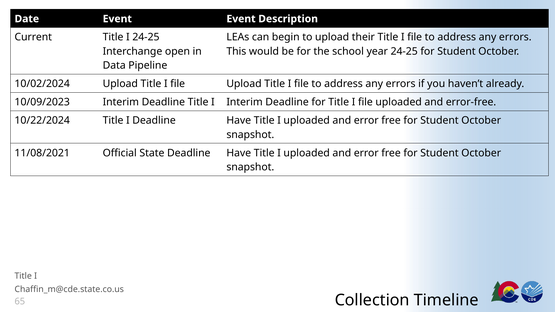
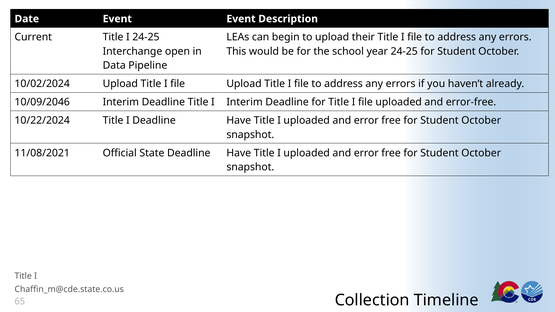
10/09/2023: 10/09/2023 -> 10/09/2046 (42, 102)
